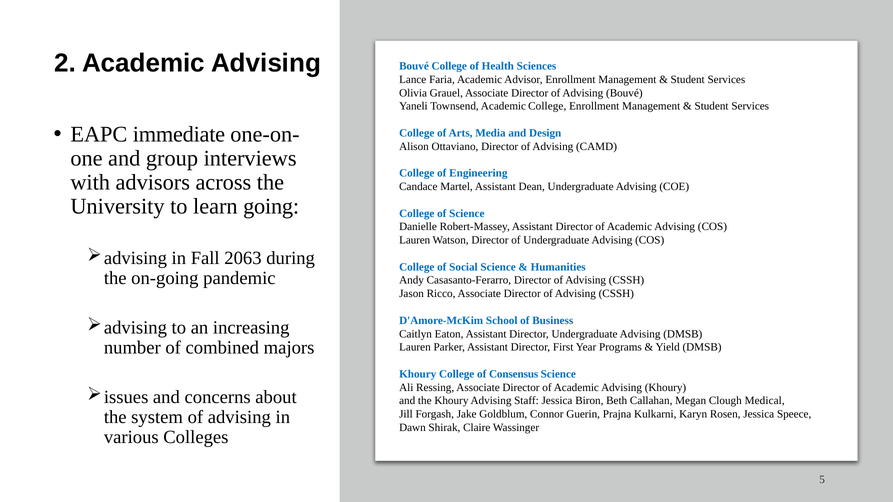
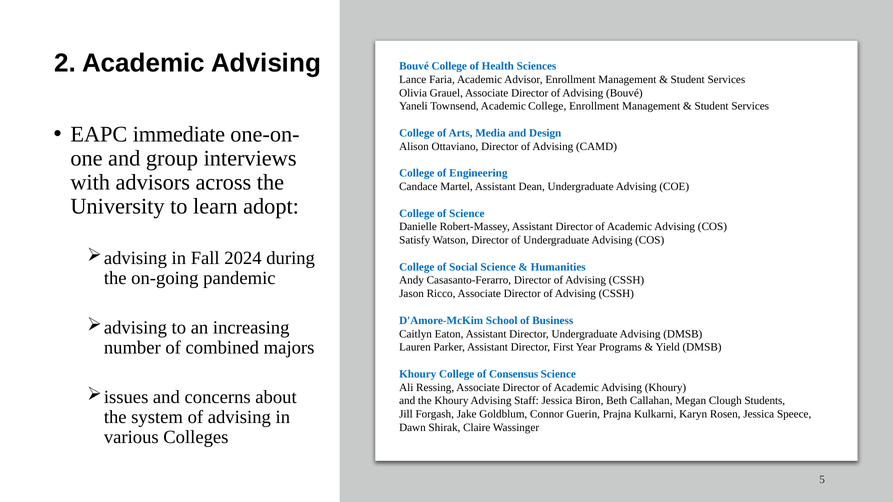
going: going -> adopt (271, 207)
Lauren: Lauren -> Satisfy (415, 240)
2063: 2063 -> 2024 (243, 258)
Medical: Medical -> Students (765, 401)
